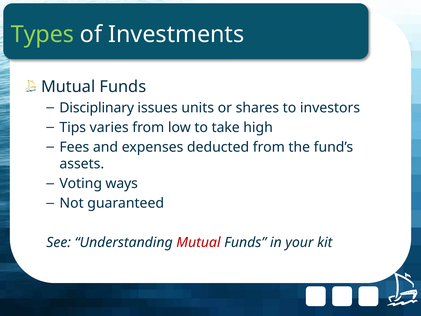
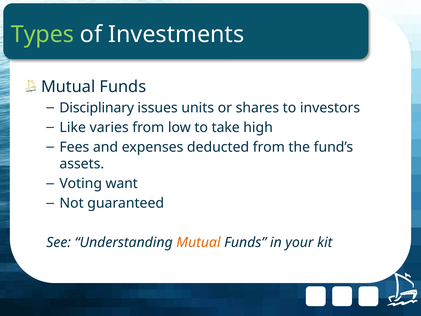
Tips: Tips -> Like (73, 127)
ways: ways -> want (122, 183)
Mutual colour: red -> orange (198, 242)
